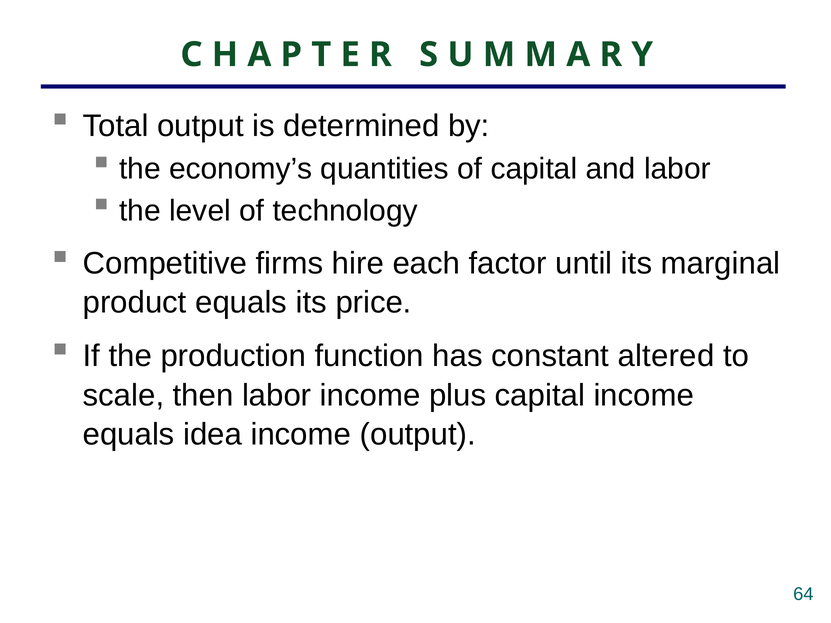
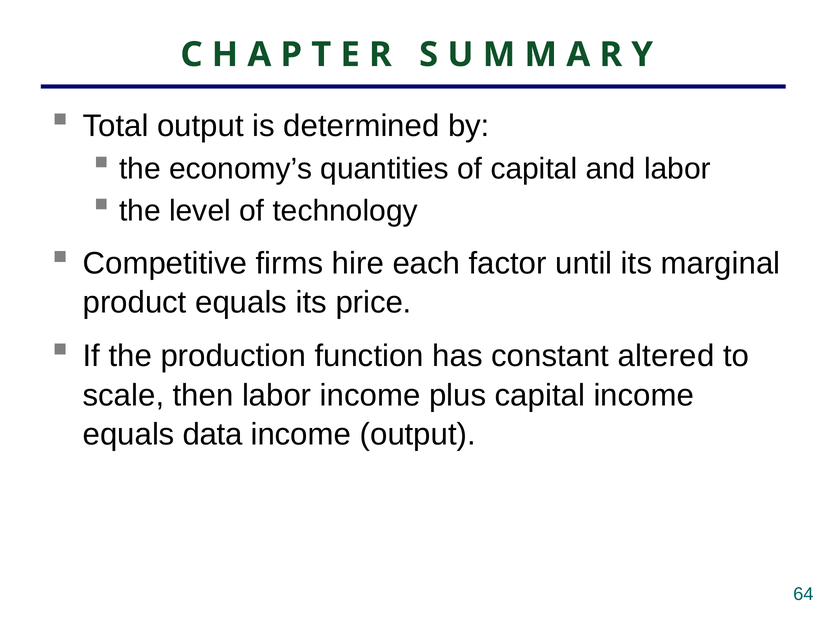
idea: idea -> data (213, 435)
